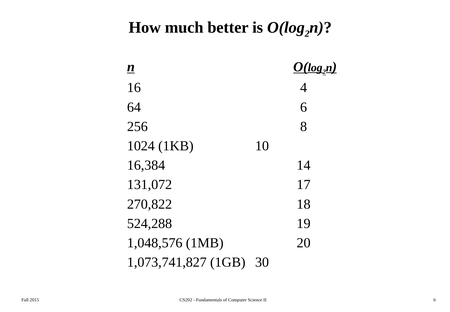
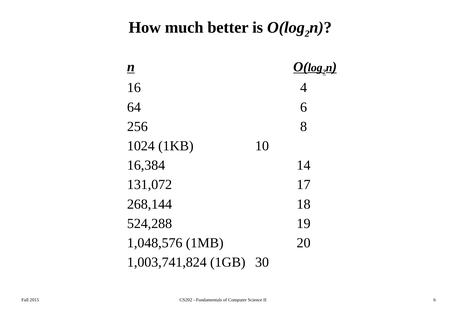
270,822: 270,822 -> 268,144 (150, 204)
1,073,741,827: 1,073,741,827 -> 1,003,741,824 (167, 262)
